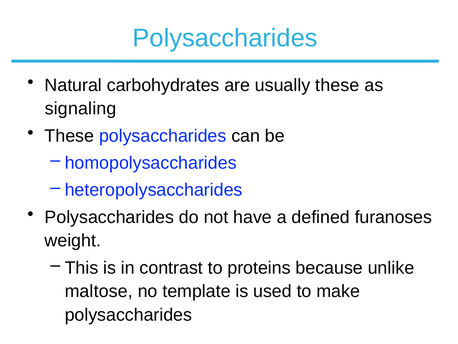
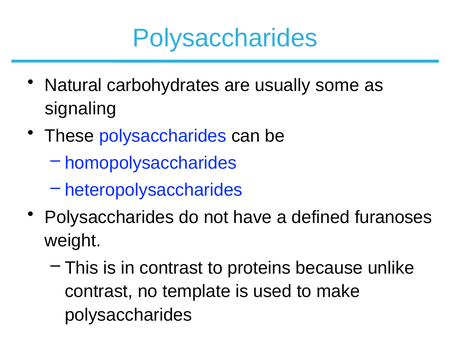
usually these: these -> some (337, 85)
maltose: maltose -> contrast (99, 291)
